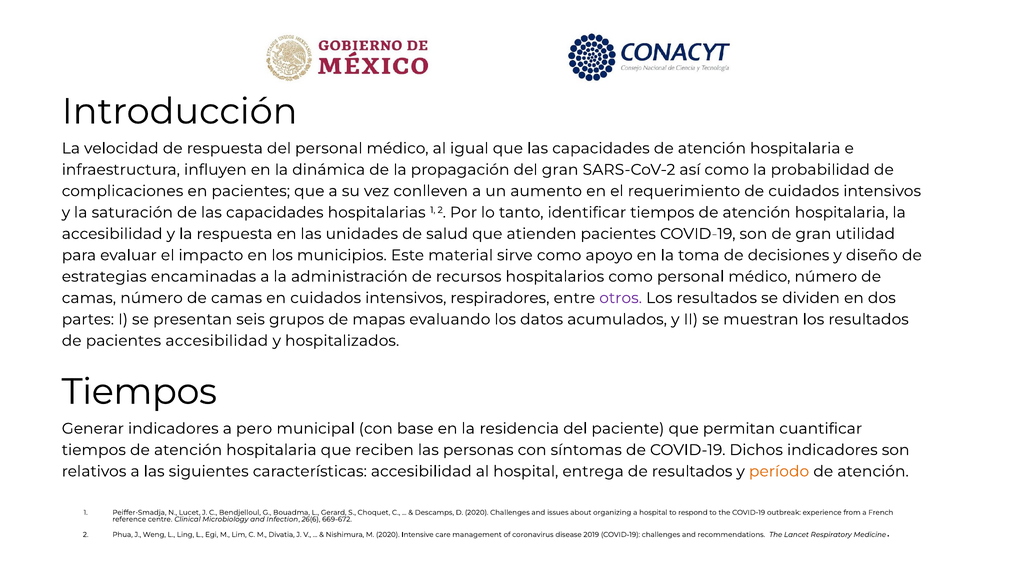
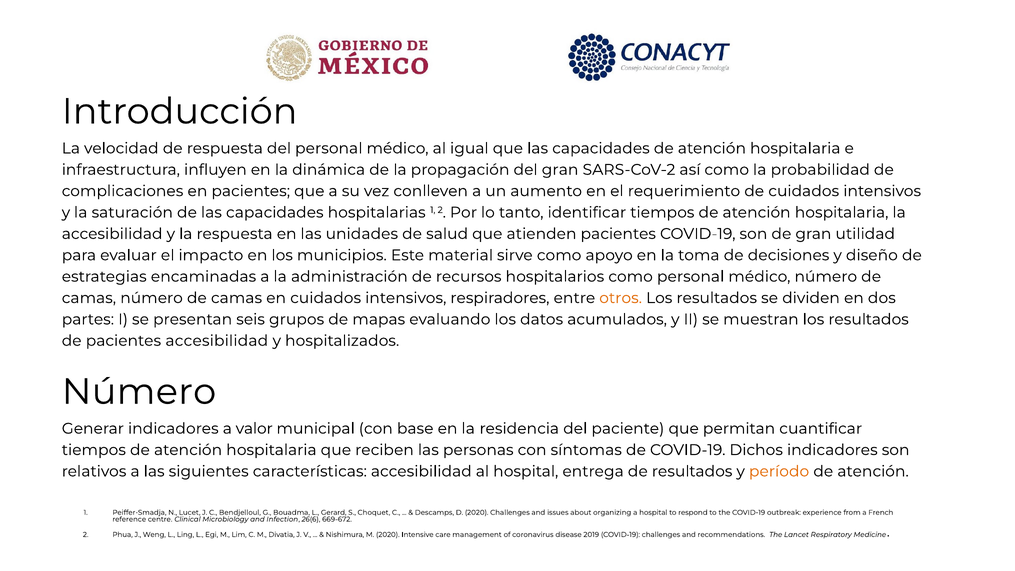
otros colour: purple -> orange (621, 298)
Tiempos: Tiempos -> Número (139, 392)
pero: pero -> valor (254, 429)
